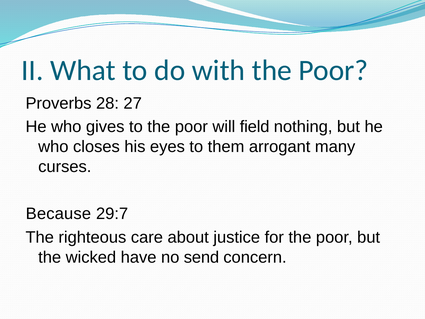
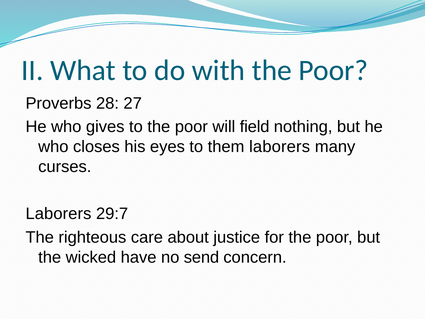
them arrogant: arrogant -> laborers (280, 147)
Because: Because -> Laborers (58, 214)
